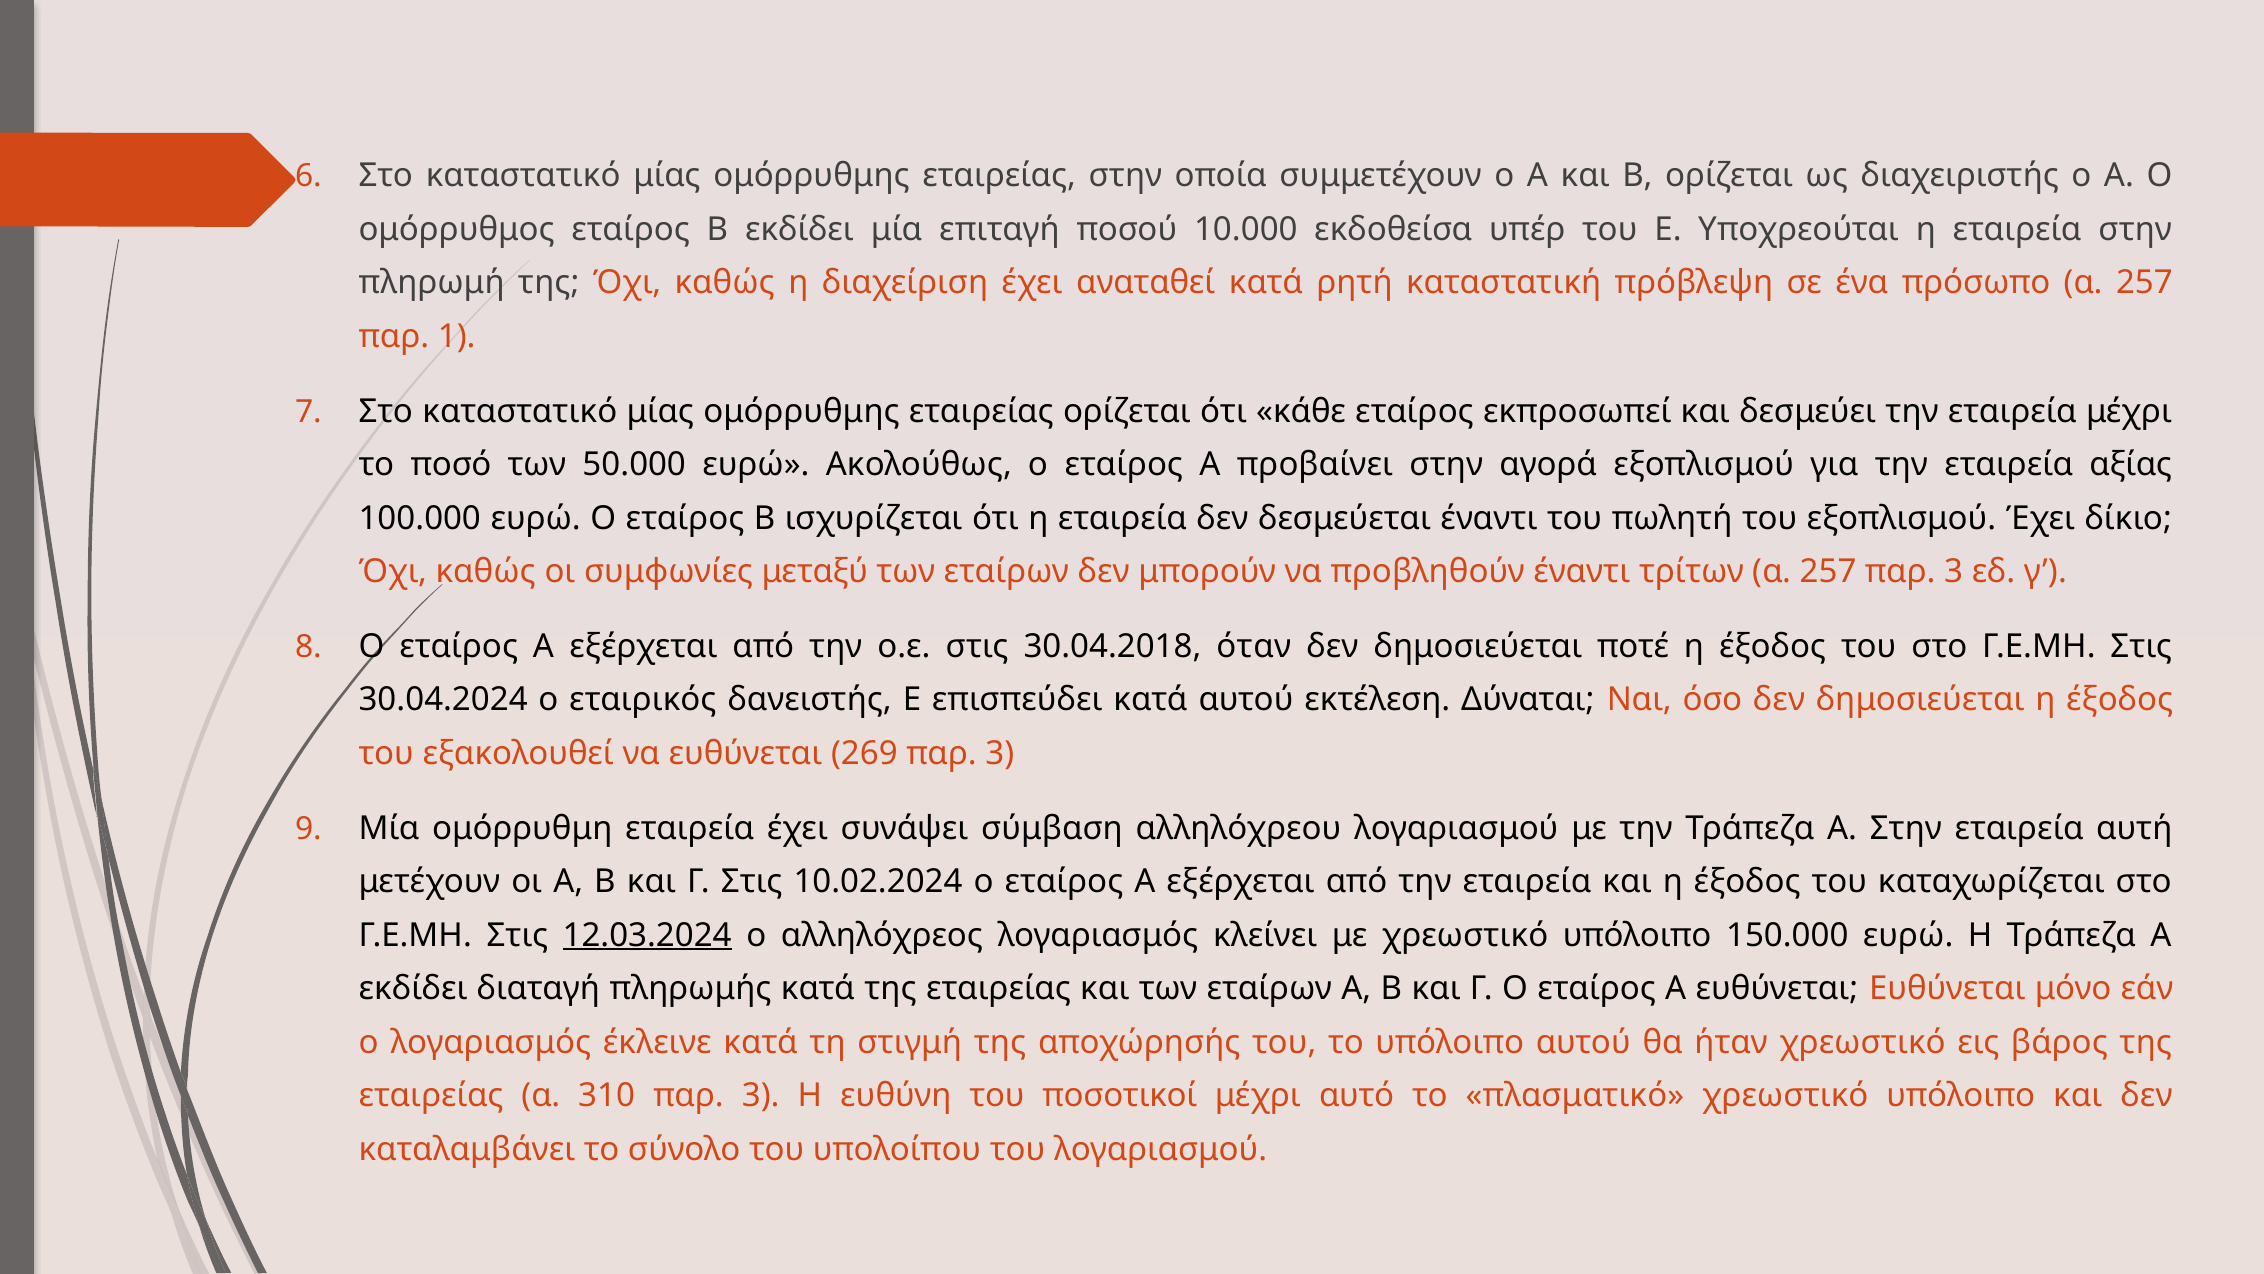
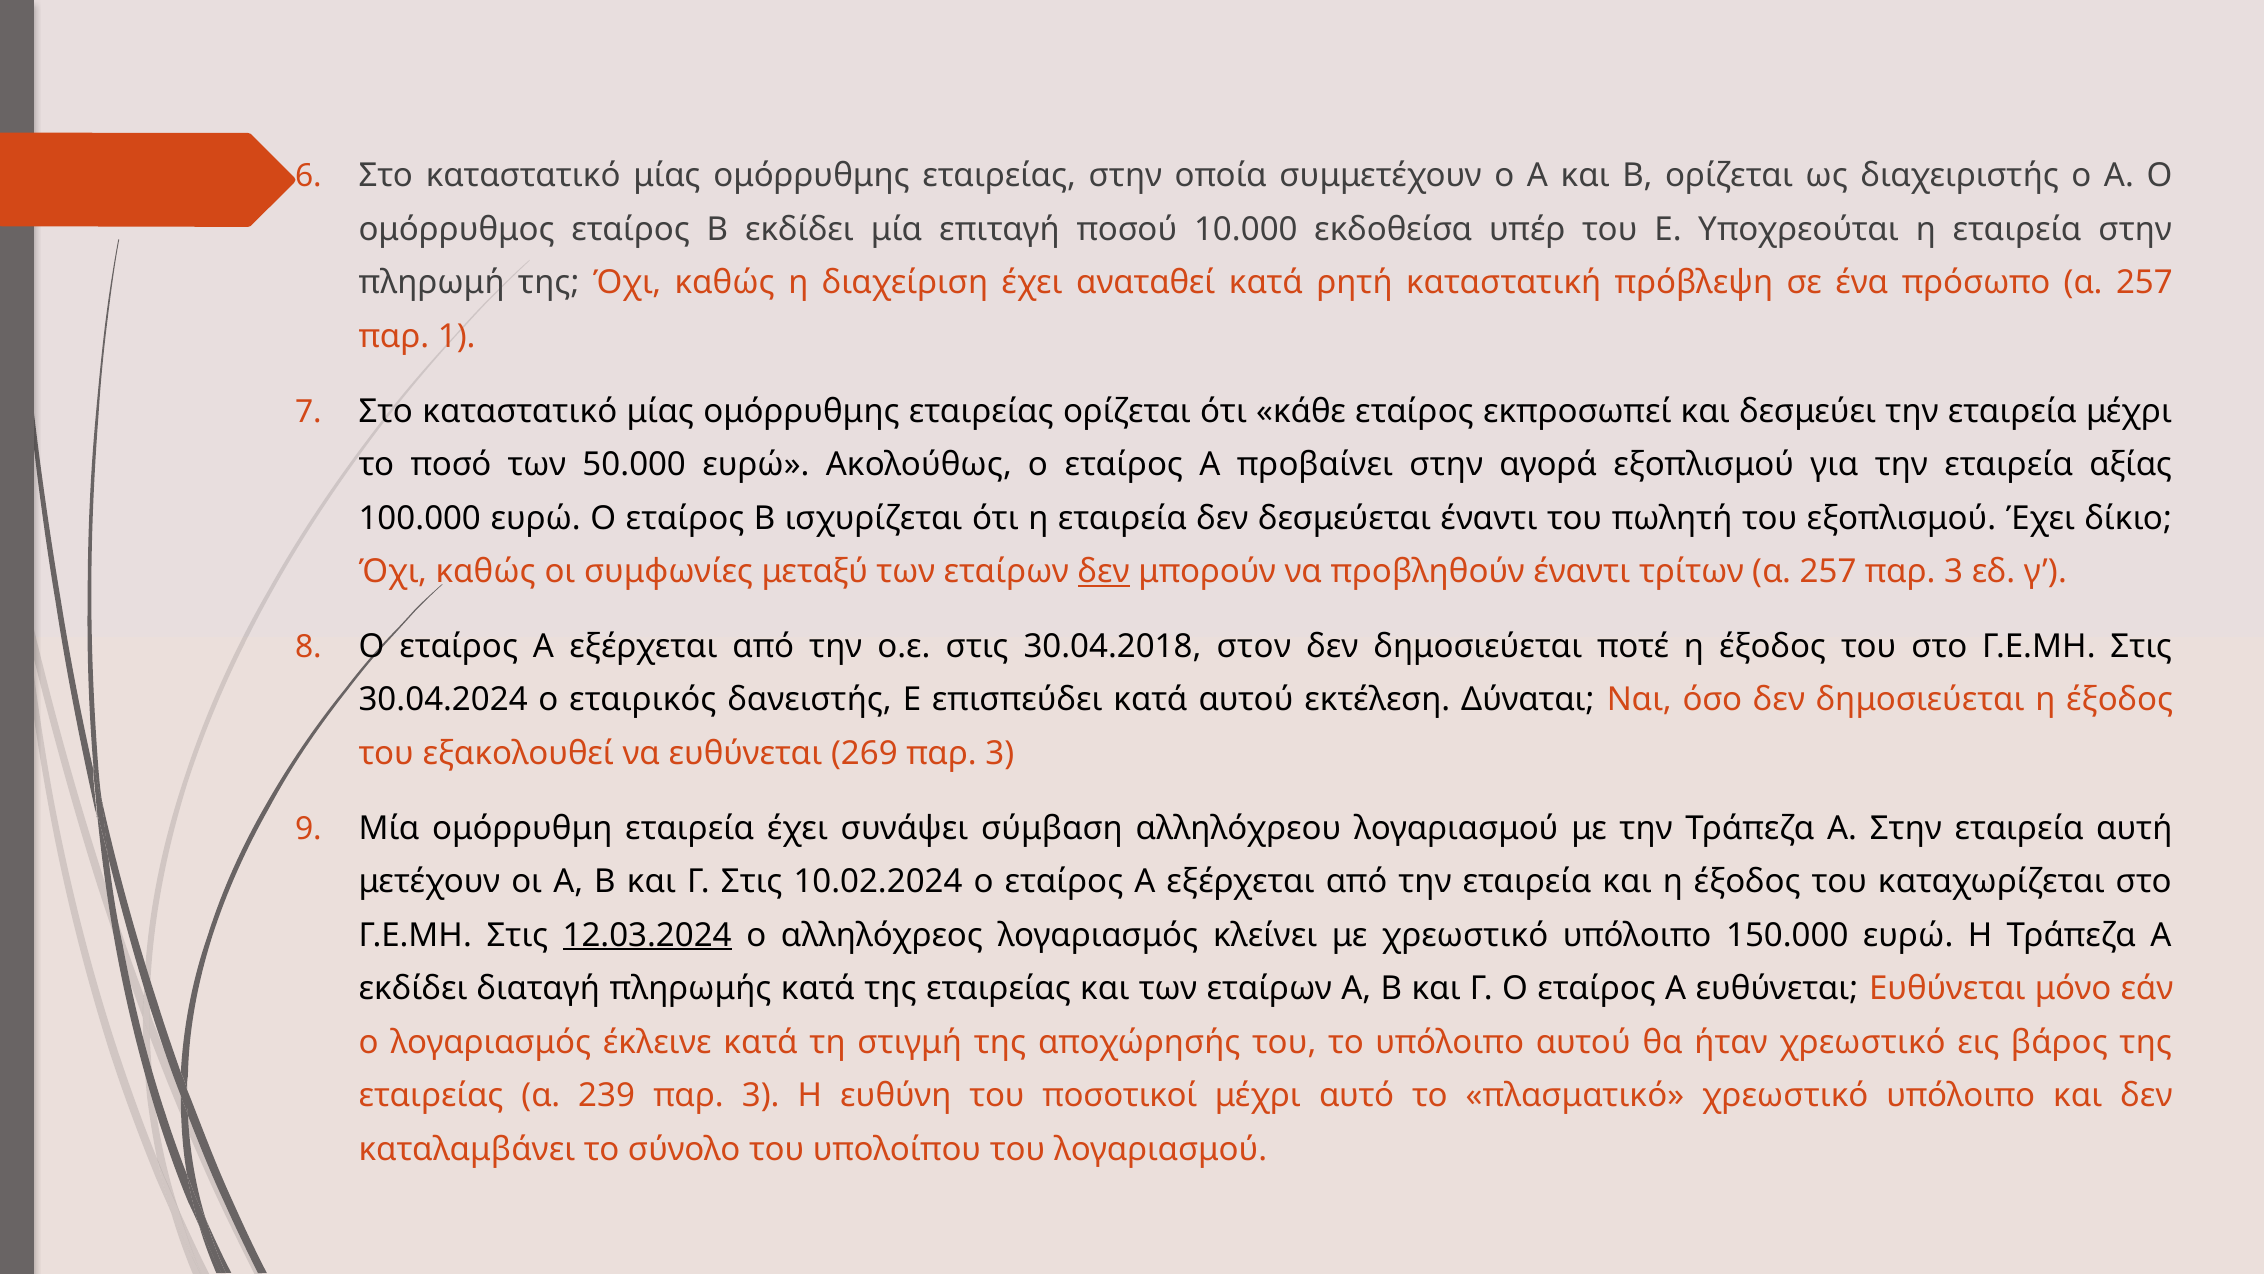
δεν underline: none -> present (1104, 571)
όταν: όταν -> στον (1254, 646)
310: 310 -> 239 (607, 1095)
